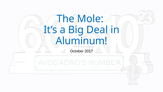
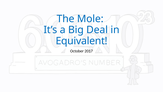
Aluminum: Aluminum -> Equivalent (82, 41)
